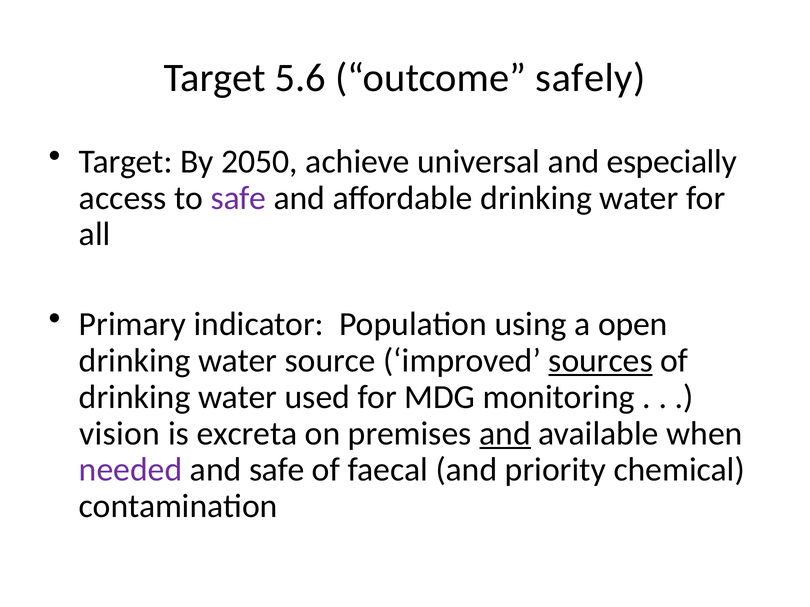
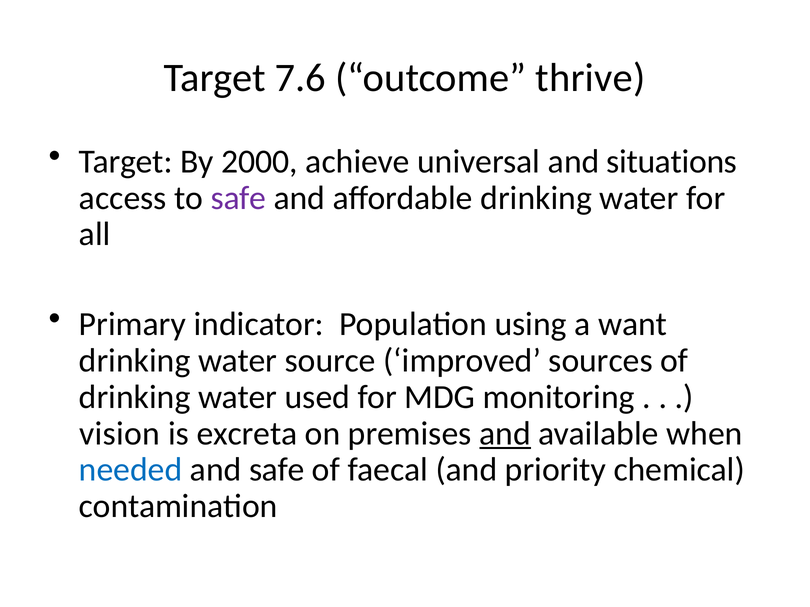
5.6: 5.6 -> 7.6 (300, 78)
safely: safely -> thrive (590, 78)
2050: 2050 -> 2000 (260, 162)
especially: especially -> situations (672, 162)
open: open -> want (633, 324)
sources underline: present -> none (601, 361)
needed colour: purple -> blue (131, 470)
